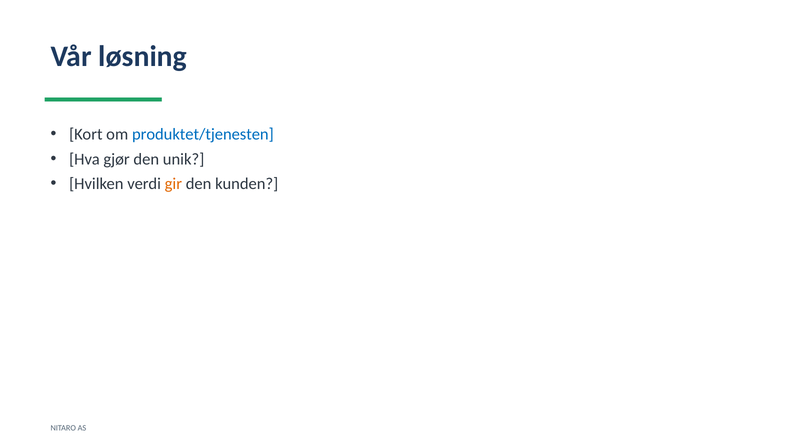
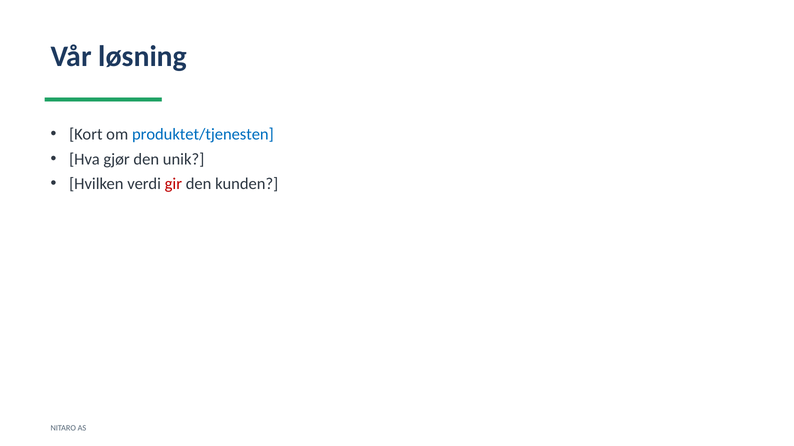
gir colour: orange -> red (173, 184)
